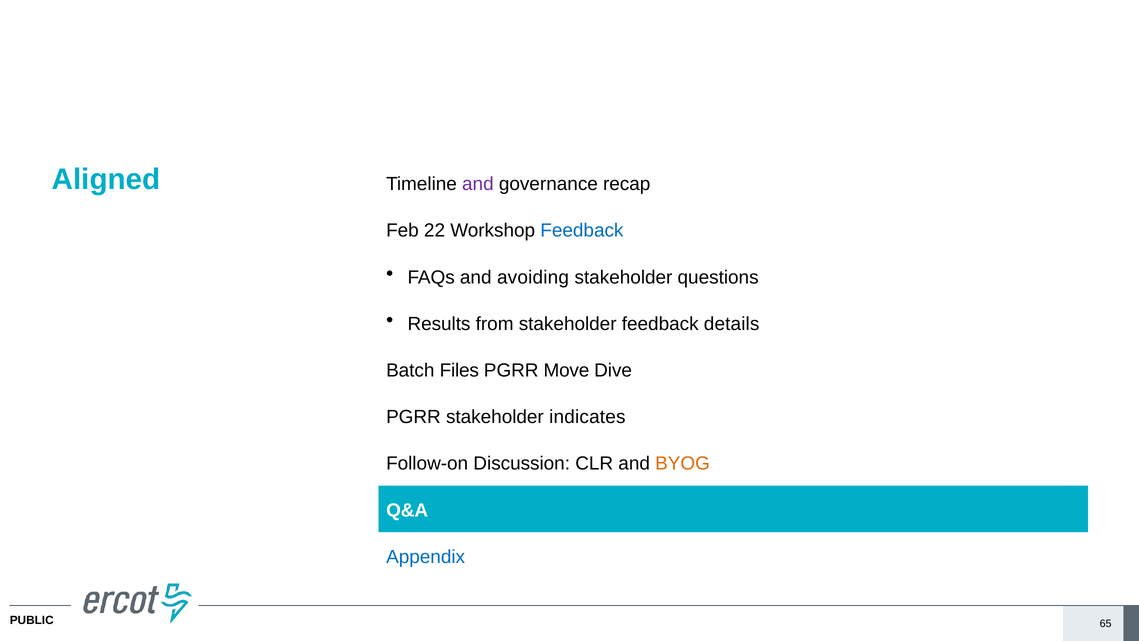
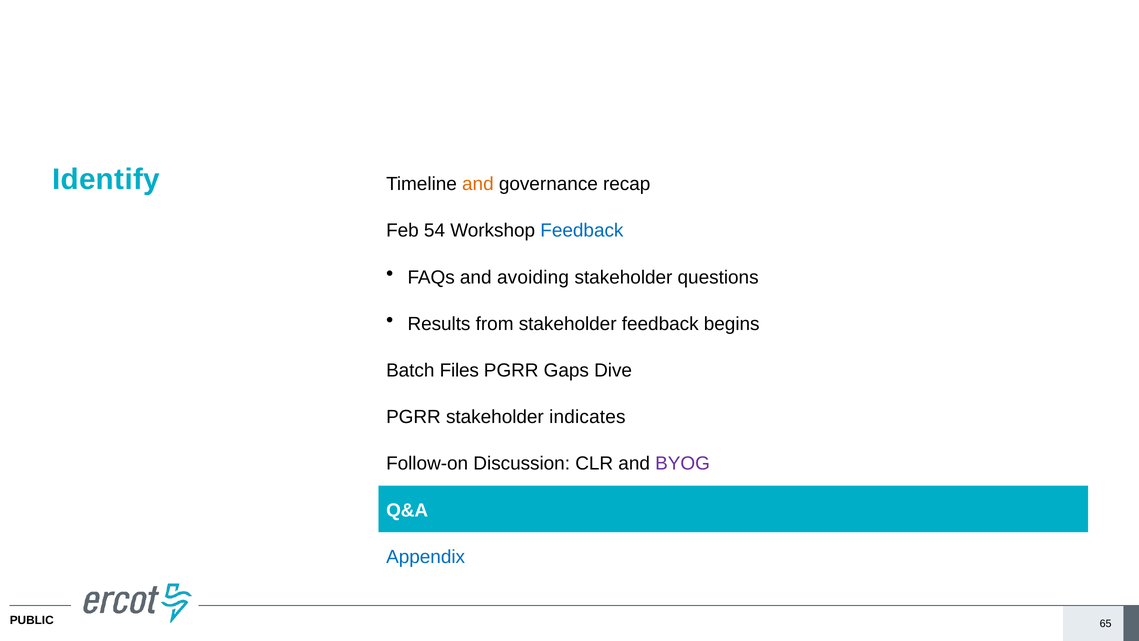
Aligned: Aligned -> Identify (106, 179)
and colour: purple -> orange (478, 184)
22: 22 -> 54 (435, 231)
details: details -> begins (732, 324)
Move: Move -> Gaps (566, 370)
BYOG colour: orange -> purple (683, 463)
